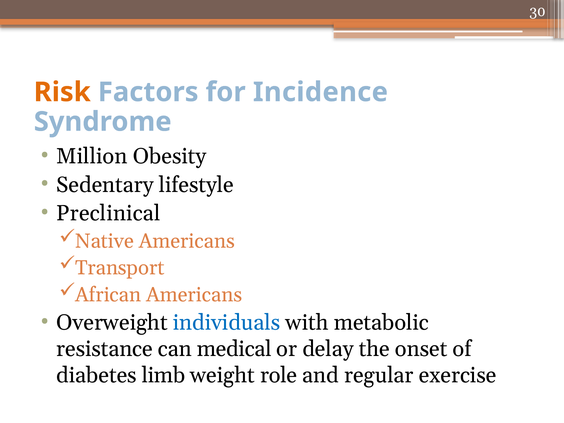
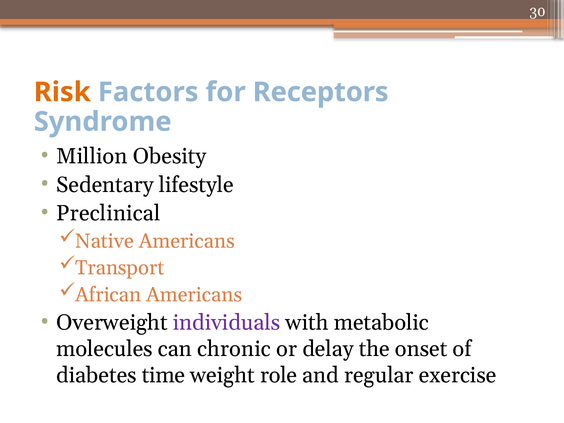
Incidence: Incidence -> Receptors (321, 92)
individuals colour: blue -> purple (227, 323)
resistance: resistance -> molecules (105, 349)
medical: medical -> chronic (234, 349)
limb: limb -> time (164, 375)
